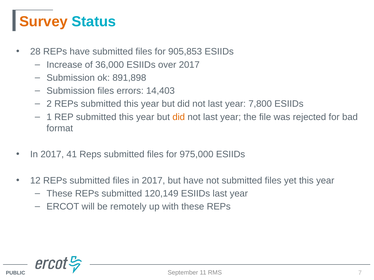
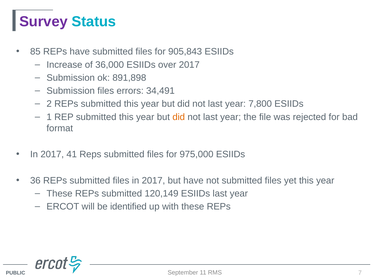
Survey colour: orange -> purple (43, 22)
28: 28 -> 85 (35, 52)
905,853: 905,853 -> 905,843 (185, 52)
14,403: 14,403 -> 34,491 (160, 91)
12: 12 -> 36 (35, 181)
remotely: remotely -> identified (128, 207)
